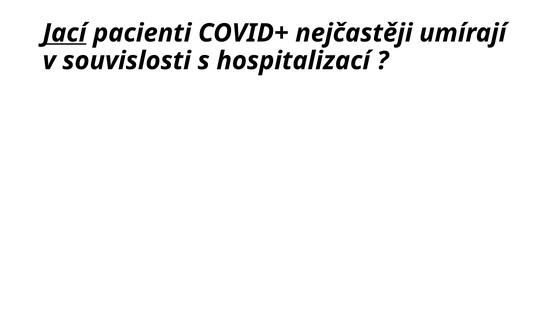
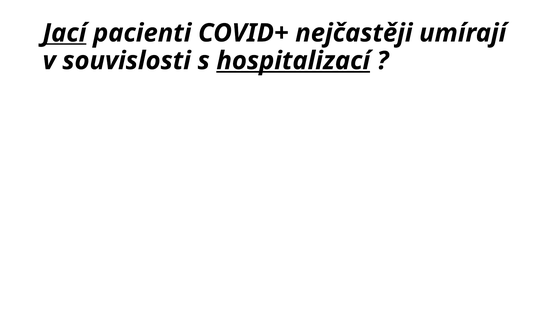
hospitalizací underline: none -> present (293, 61)
